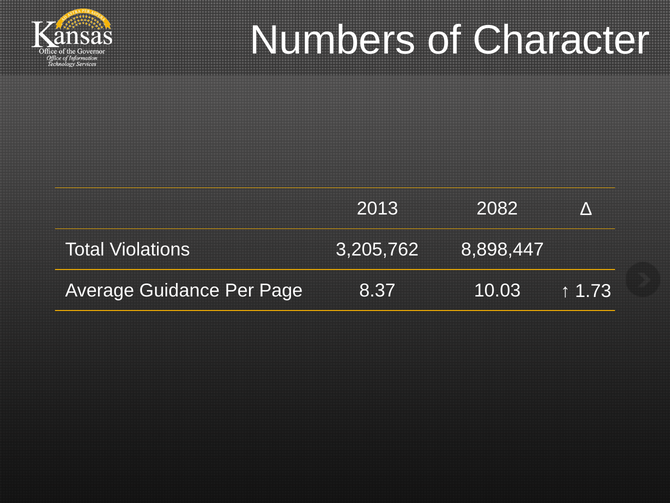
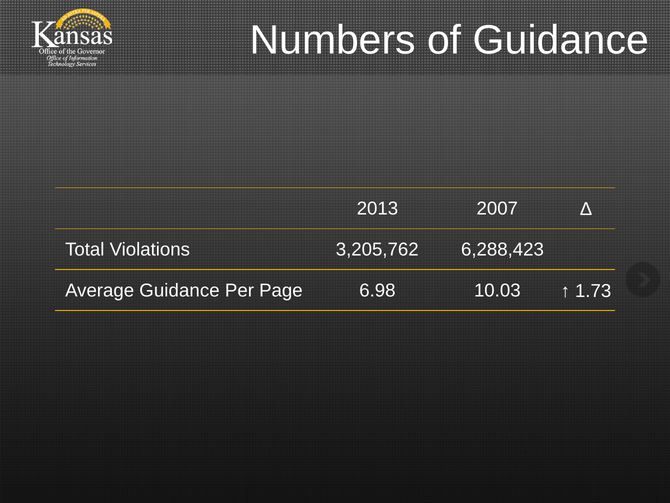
of Character: Character -> Guidance (561, 40)
2082: 2082 -> 2007 (497, 208)
8,898,447: 8,898,447 -> 6,288,423 (502, 249)
8.37: 8.37 -> 6.98 (377, 290)
